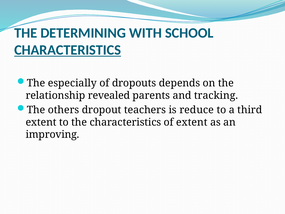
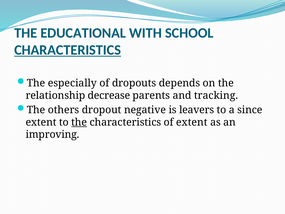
DETERMINING: DETERMINING -> EDUCATIONAL (83, 33)
revealed: revealed -> decrease (109, 95)
teachers: teachers -> negative (145, 110)
reduce: reduce -> leavers (197, 110)
third: third -> since (250, 110)
the underline: none -> present (79, 122)
